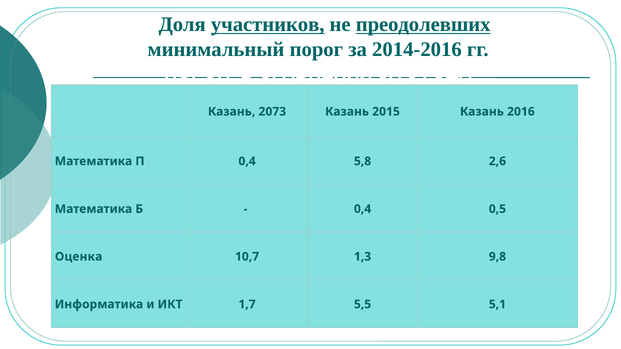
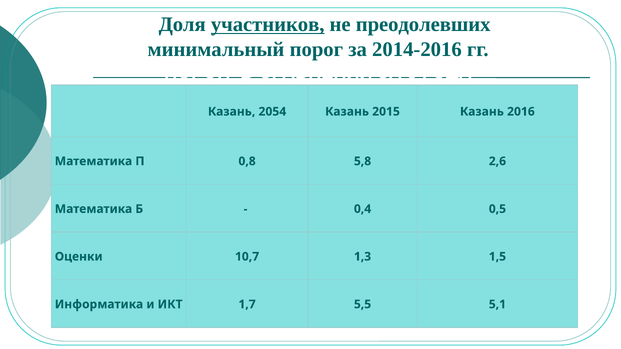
преодолевших underline: present -> none (423, 25)
2073: 2073 -> 2054 (272, 112)
П 0,4: 0,4 -> 0,8 (247, 161)
Оценка: Оценка -> Оценки (79, 257)
9,8: 9,8 -> 1,5 (497, 257)
